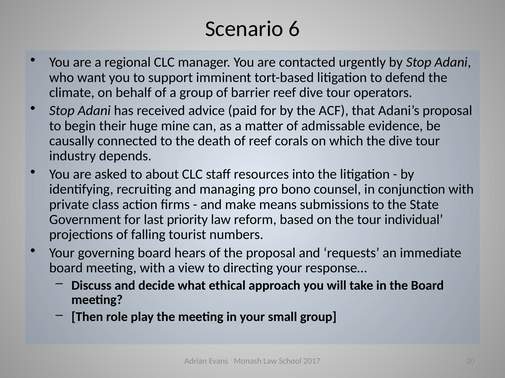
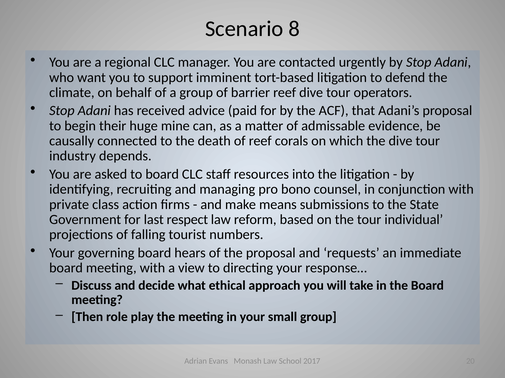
6: 6 -> 8 (294, 29)
to about: about -> board (162, 175)
priority: priority -> respect (187, 220)
